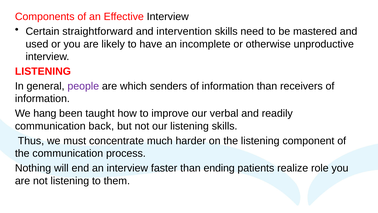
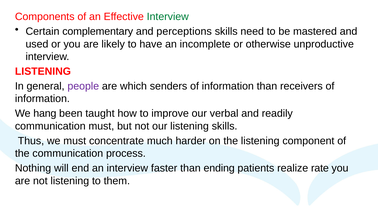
Interview colour: black -> green (168, 17)
straightforward: straightforward -> complementary (98, 31)
intervention: intervention -> perceptions (184, 31)
communication back: back -> must (101, 126)
role: role -> rate (320, 168)
